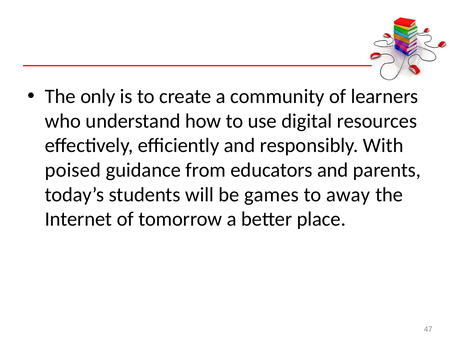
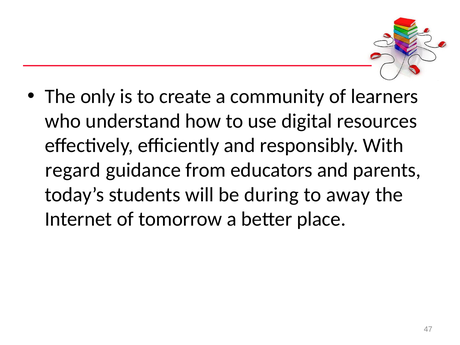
poised: poised -> regard (73, 170)
games: games -> during (271, 195)
